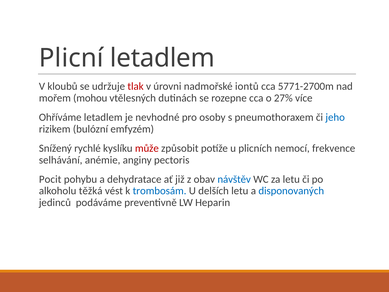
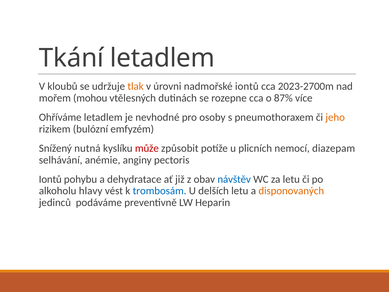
Plicní: Plicní -> Tkání (71, 58)
tlak colour: red -> orange (136, 86)
5771-2700m: 5771-2700m -> 2023-2700m (306, 86)
27%: 27% -> 87% (283, 98)
jeho colour: blue -> orange (335, 117)
rychlé: rychlé -> nutná (87, 148)
frekvence: frekvence -> diazepam (334, 148)
Pocit: Pocit -> Iontů (50, 179)
těžká: těžká -> hlavy (91, 191)
disponovaných colour: blue -> orange (291, 191)
